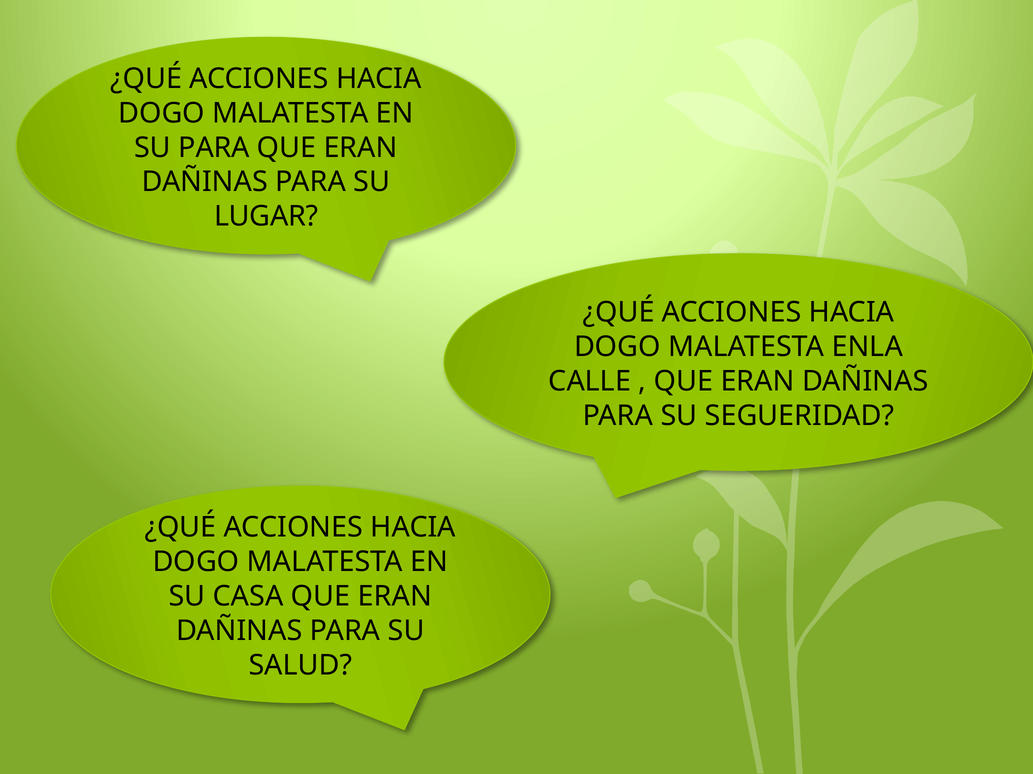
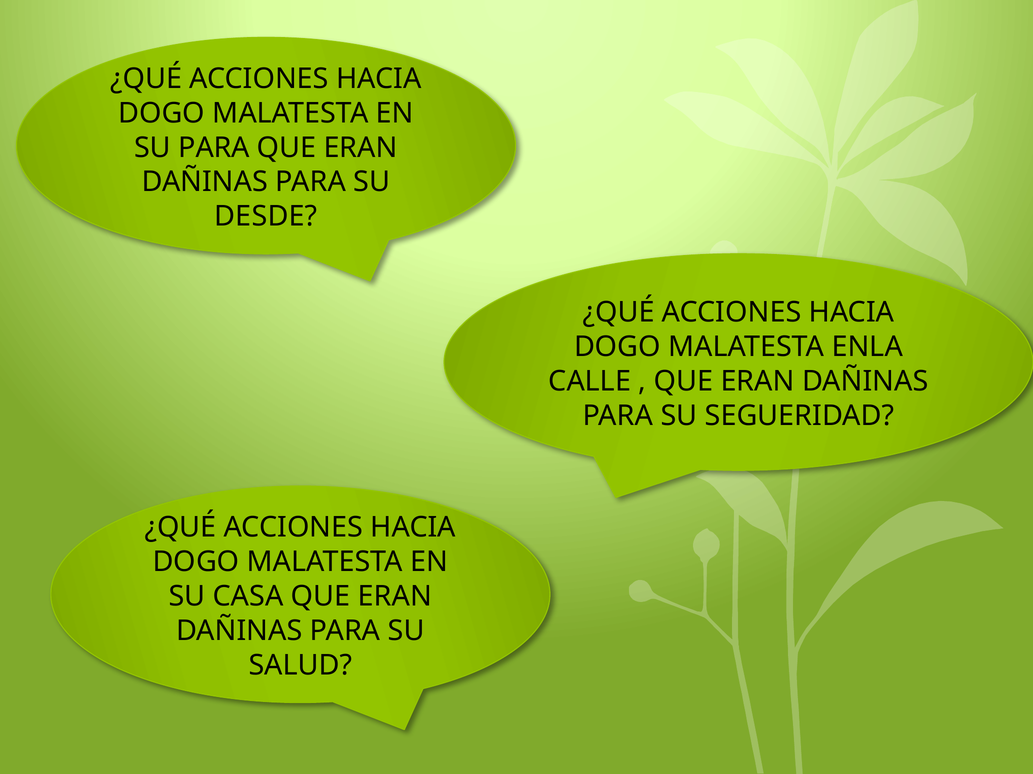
LUGAR: LUGAR -> DESDE (266, 217)
